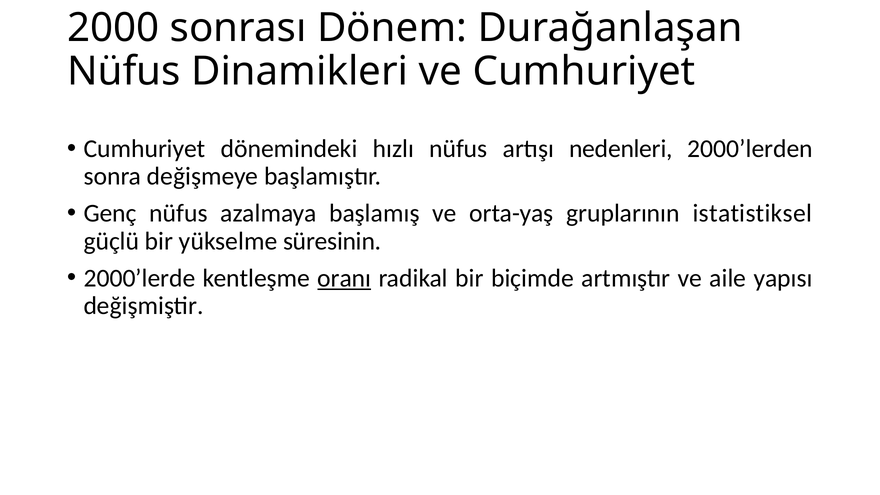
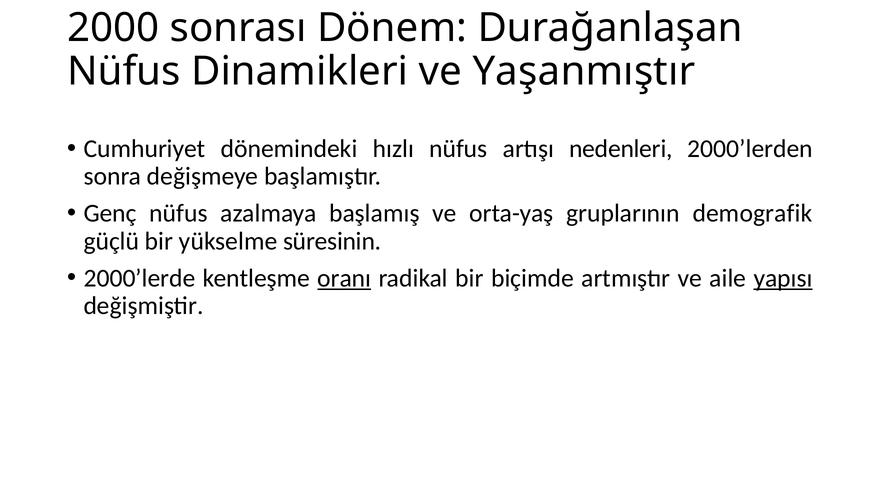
ve Cumhuriyet: Cumhuriyet -> Yaşanmıştır (584, 72)
istatistiksel: istatistiksel -> demografik (752, 213)
yapısı underline: none -> present (783, 278)
